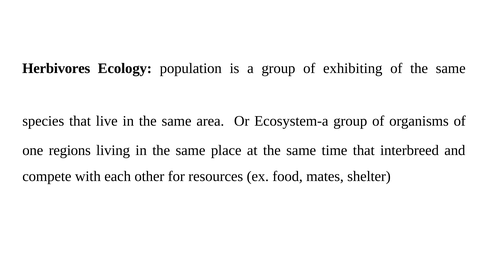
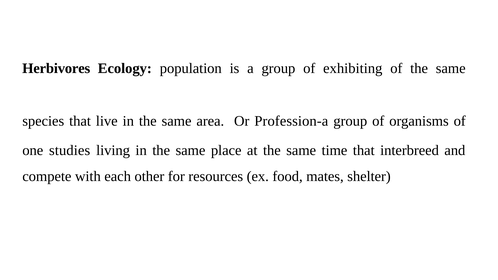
Ecosystem-a: Ecosystem-a -> Profession-a (291, 121)
regions: regions -> studies (70, 150)
